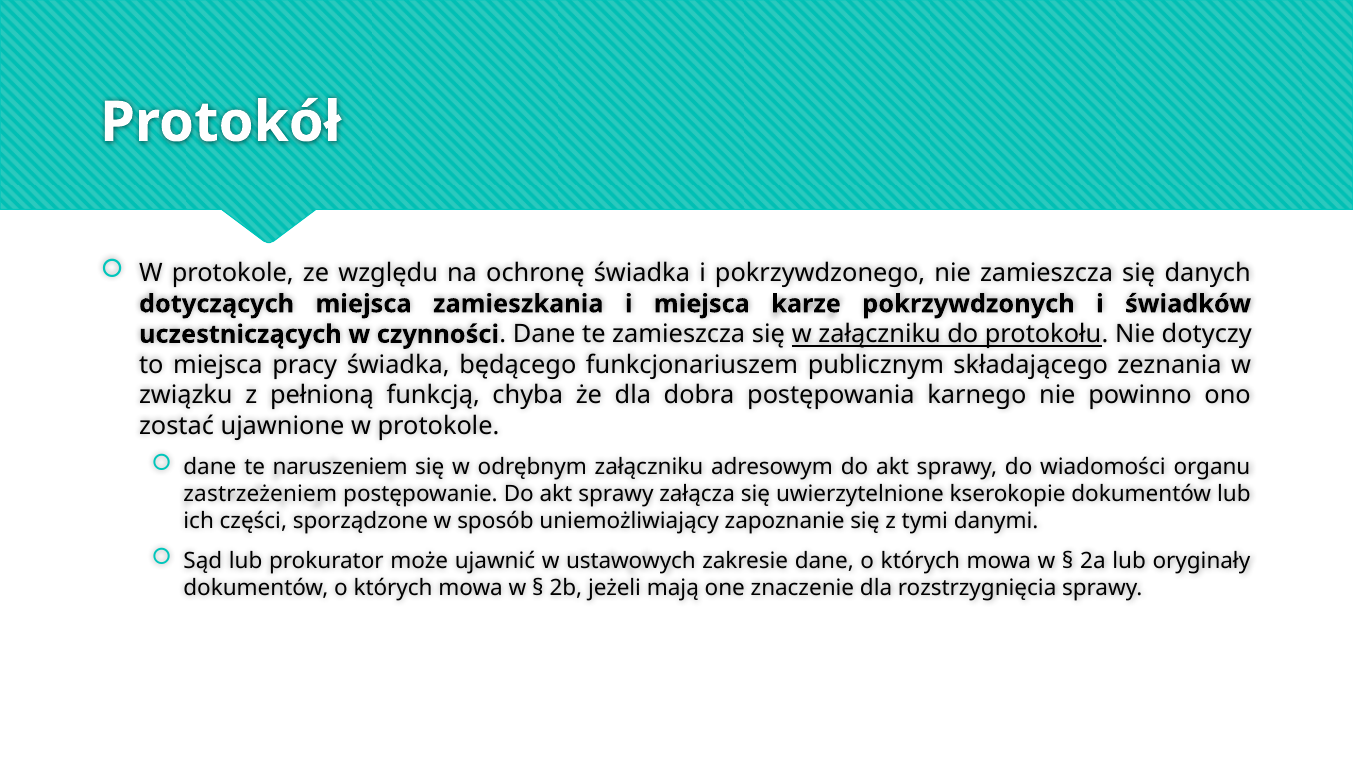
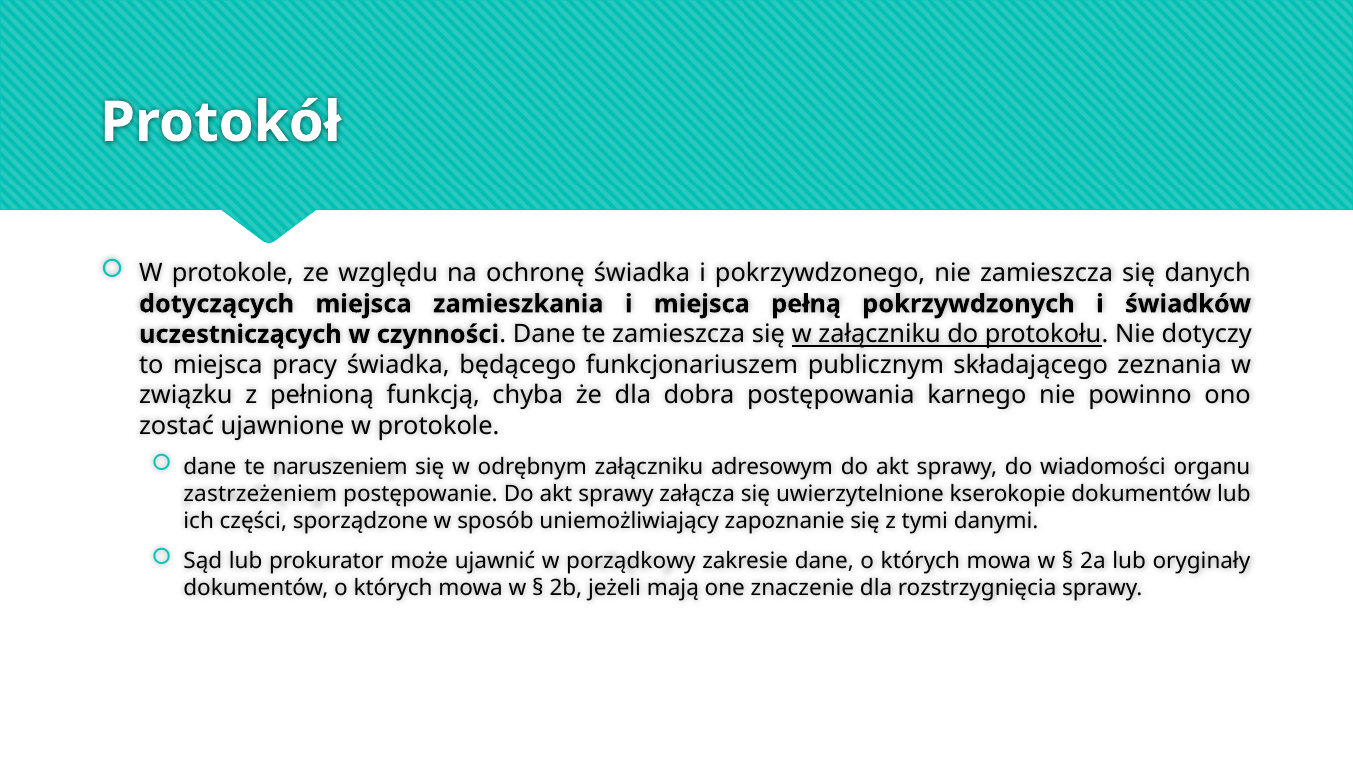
karze: karze -> pełną (806, 304)
ustawowych: ustawowych -> porządkowy (631, 561)
